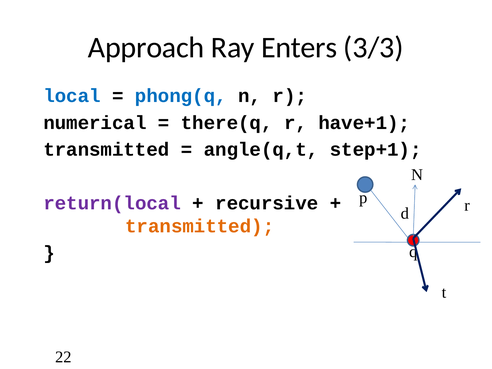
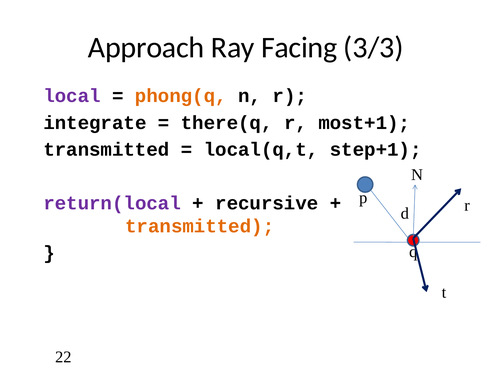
Enters: Enters -> Facing (299, 48)
local colour: blue -> purple (72, 96)
phong(q colour: blue -> orange (181, 96)
numerical: numerical -> integrate (95, 123)
have+1: have+1 -> most+1 (364, 123)
angle(q,t: angle(q,t -> local(q,t (261, 150)
